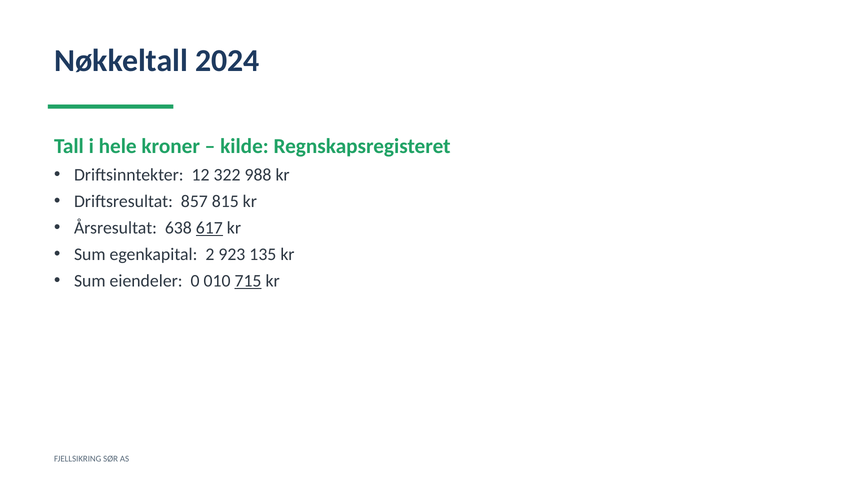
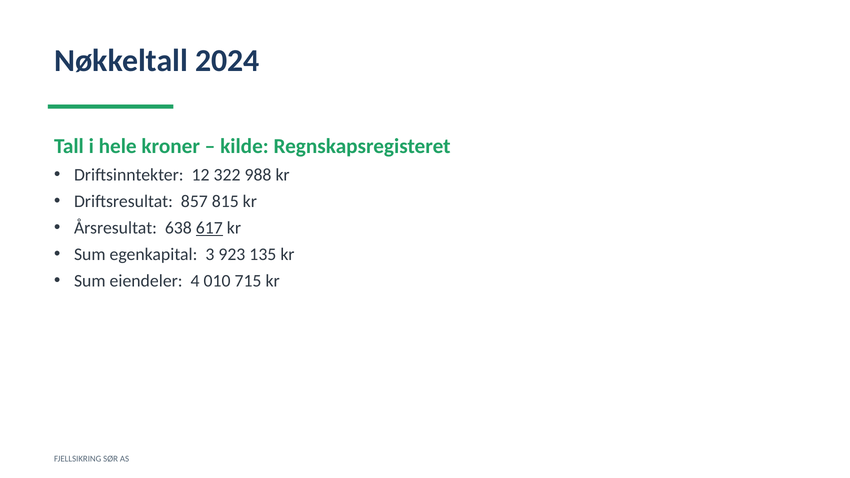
2: 2 -> 3 (210, 255)
0: 0 -> 4 (195, 281)
715 underline: present -> none (248, 281)
